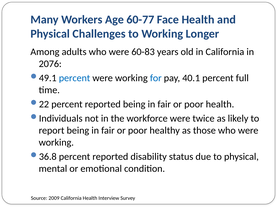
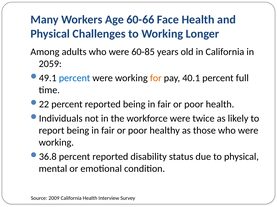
60-77: 60-77 -> 60-66 (140, 20)
60-83: 60-83 -> 60-85 (143, 52)
2076: 2076 -> 2059 (50, 64)
for colour: blue -> orange (156, 78)
